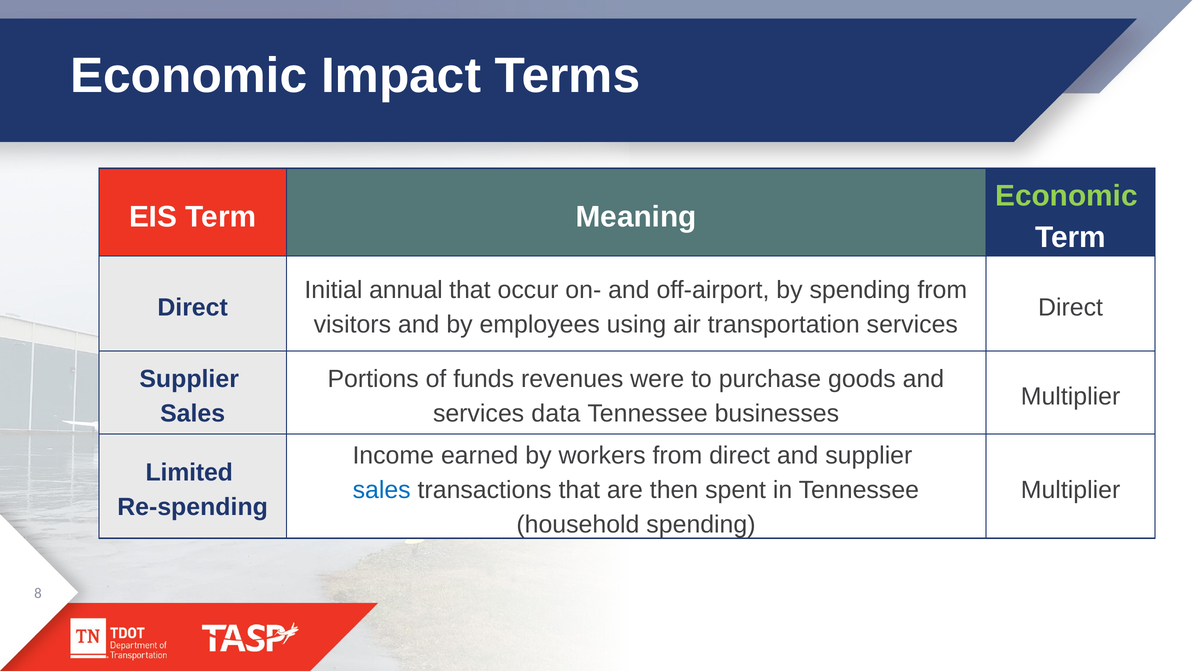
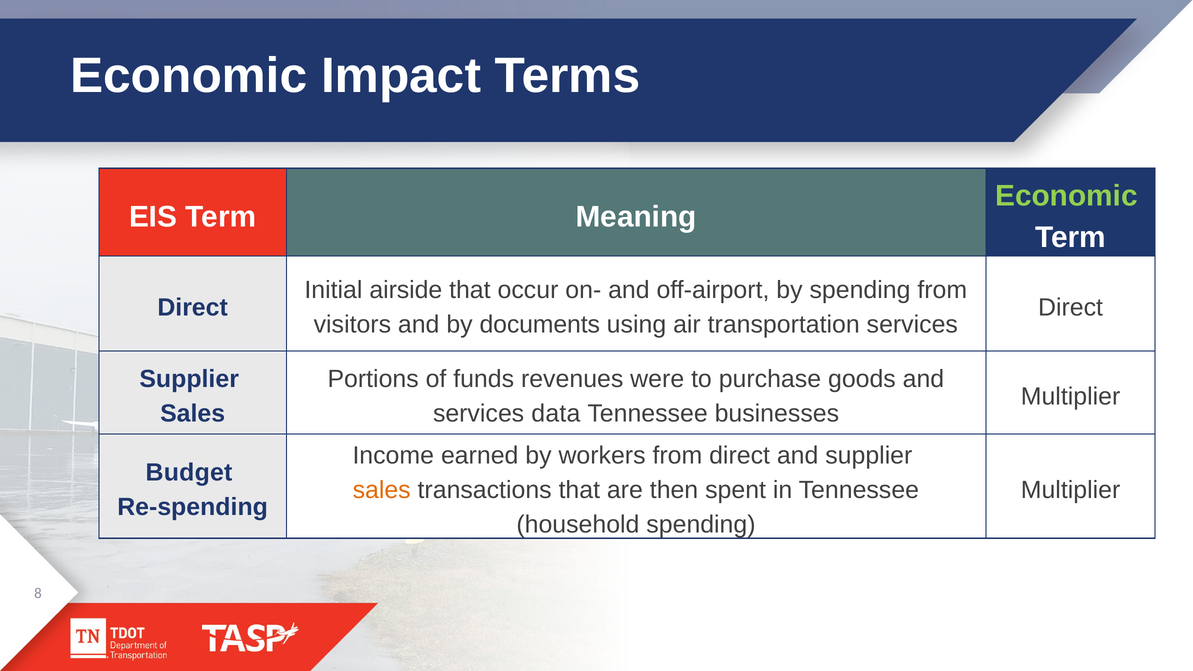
annual: annual -> airside (406, 290)
employees: employees -> documents (540, 325)
Limited: Limited -> Budget (189, 473)
sales colour: blue -> orange (382, 490)
